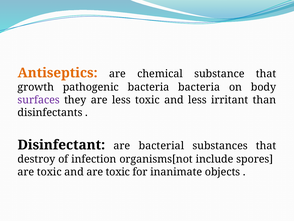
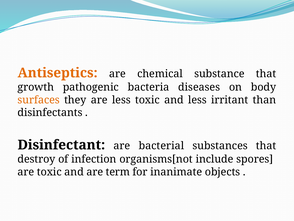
bacteria bacteria: bacteria -> diseases (199, 87)
surfaces colour: purple -> orange (39, 100)
and are toxic: toxic -> term (118, 172)
